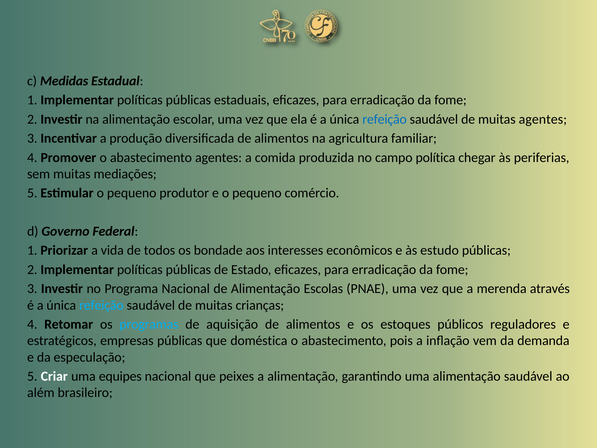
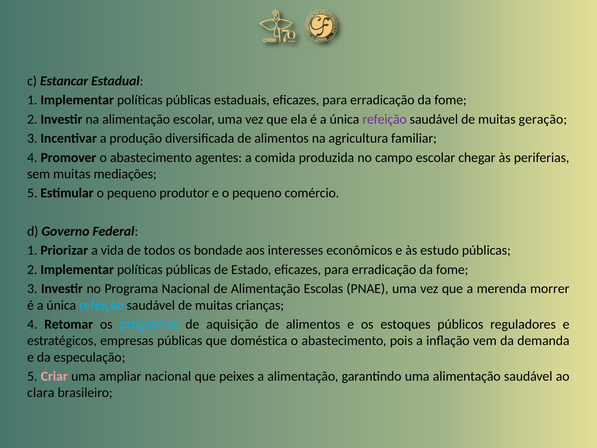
Medidas: Medidas -> Estancar (64, 81)
refeição colour: blue -> purple (385, 119)
muitas agentes: agentes -> geração (543, 119)
campo política: política -> escolar (435, 157)
através: através -> morrer (550, 289)
Criar colour: white -> pink (54, 376)
equipes: equipes -> ampliar (120, 376)
além: além -> clara (41, 392)
